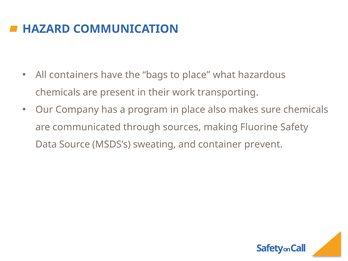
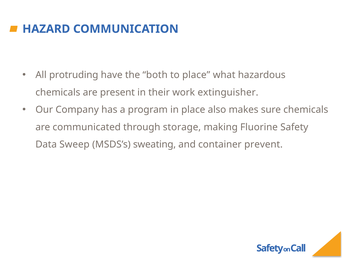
containers: containers -> protruding (74, 75)
bags: bags -> both (155, 75)
transporting: transporting -> extinguisher (228, 92)
sources: sources -> storage (182, 127)
Source: Source -> Sweep (74, 145)
